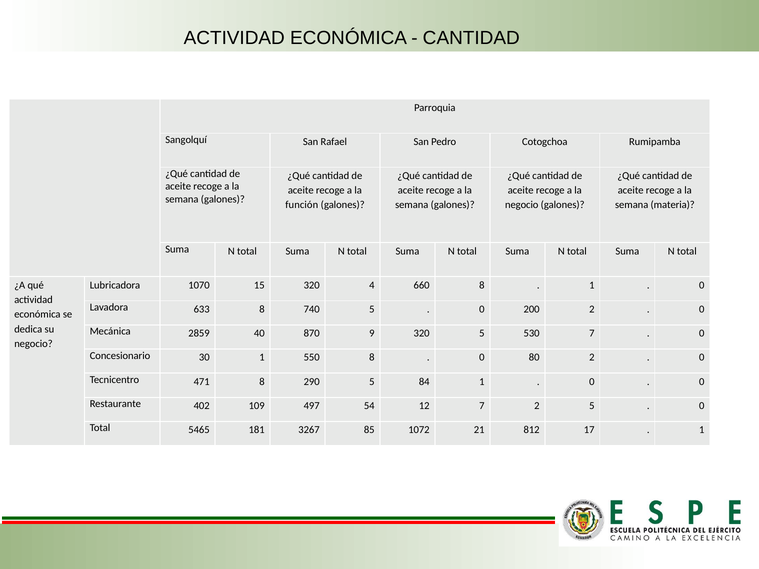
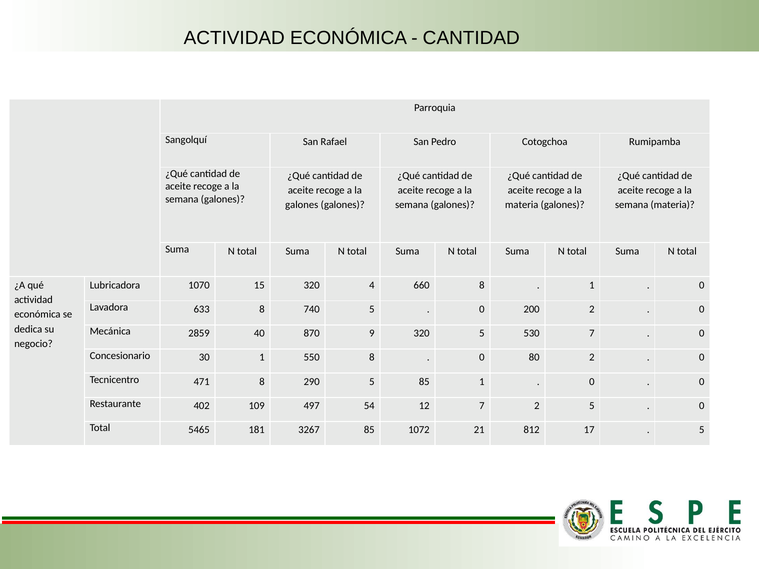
función: función -> galones (302, 205)
negocio: negocio -> materia (522, 205)
5 84: 84 -> 85 (424, 382)
1: 1 -> 5 (702, 430)
